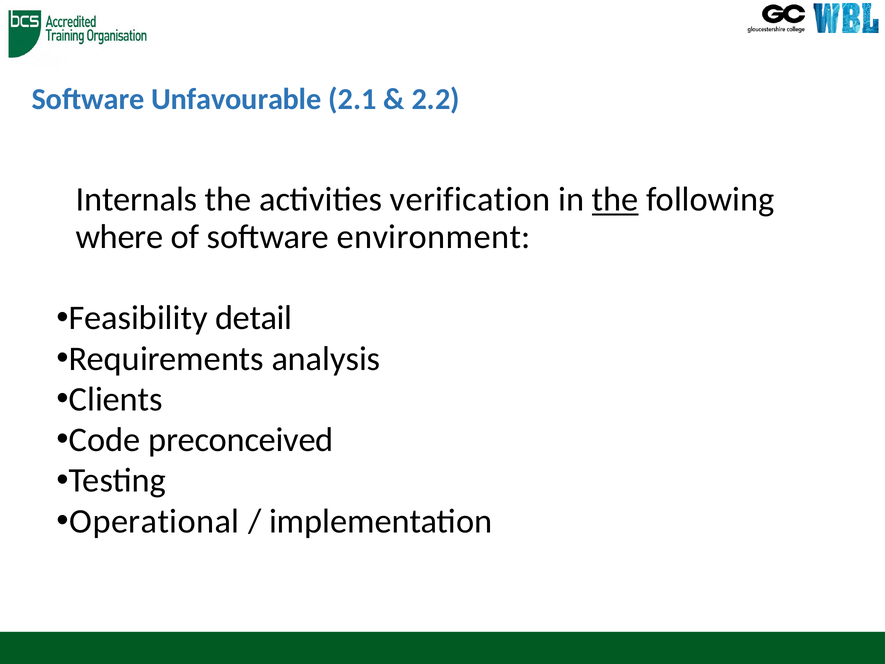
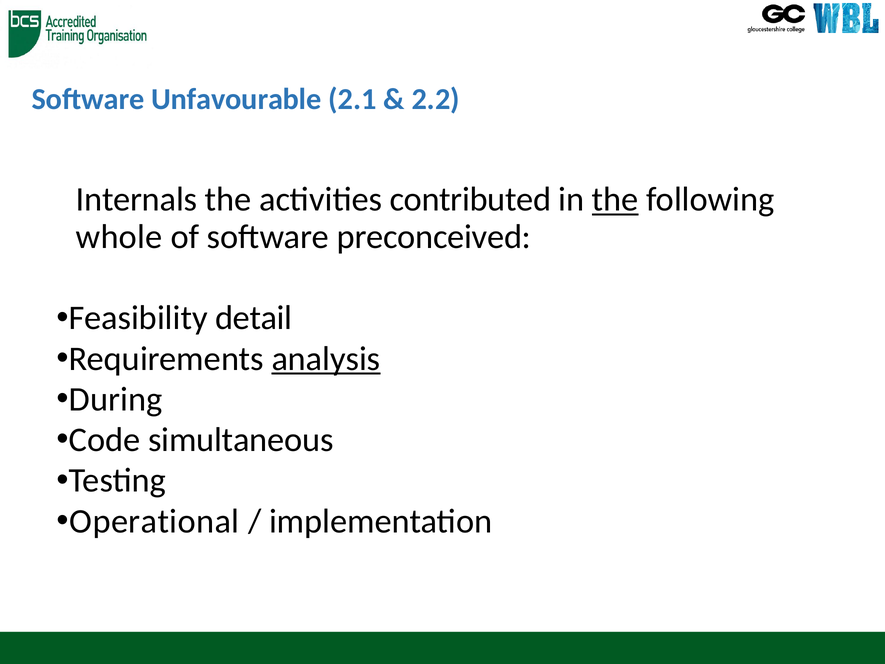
verification: verification -> contributed (470, 200)
where: where -> whole (119, 237)
environment: environment -> preconceived (434, 237)
analysis underline: none -> present (326, 359)
Clients: Clients -> During (116, 399)
preconceived: preconceived -> simultaneous (241, 440)
